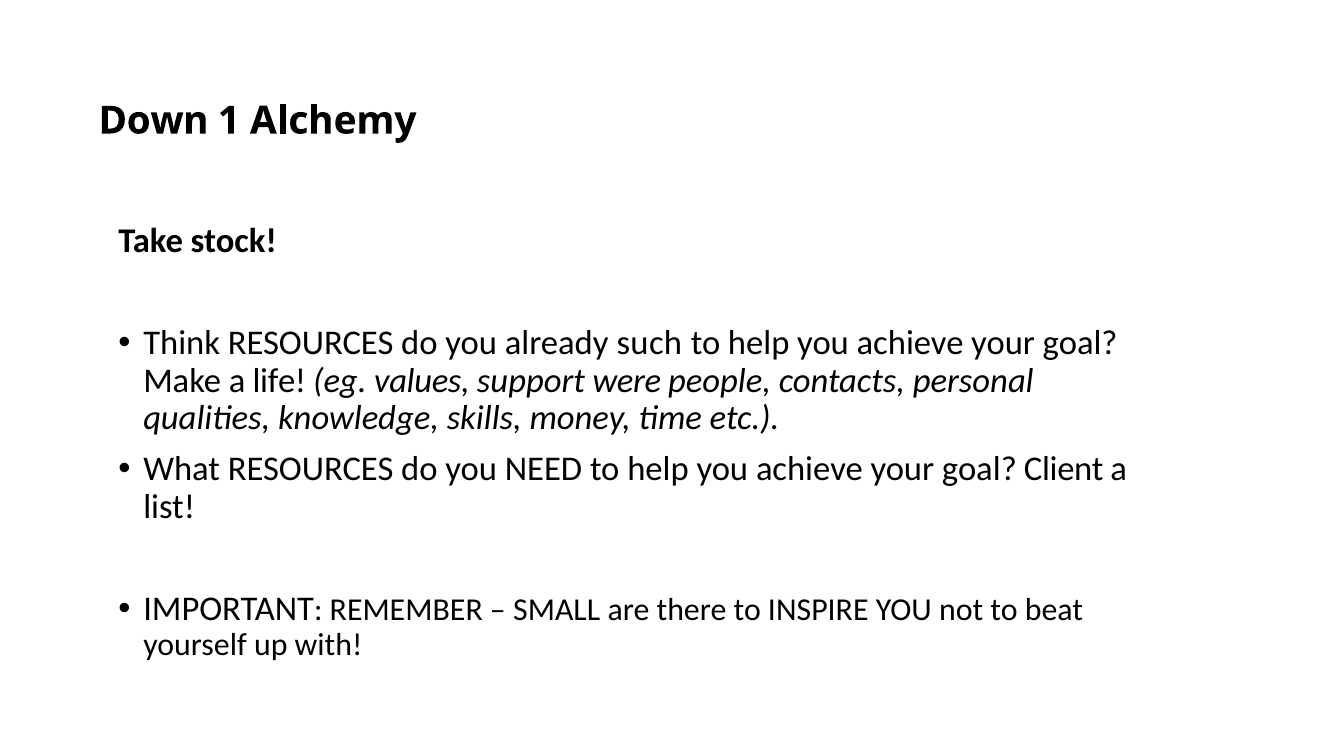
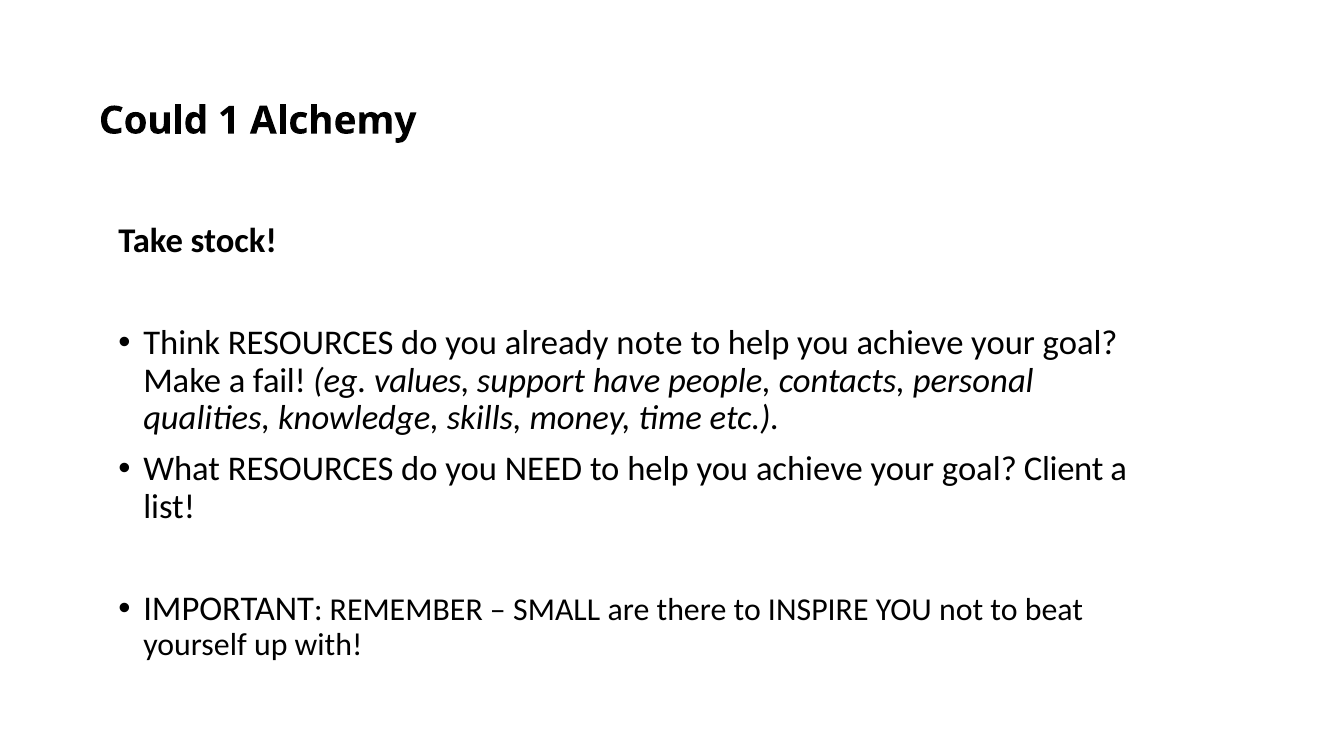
Down: Down -> Could (153, 121)
such: such -> note (649, 344)
life: life -> fail (279, 381)
were: were -> have (627, 381)
